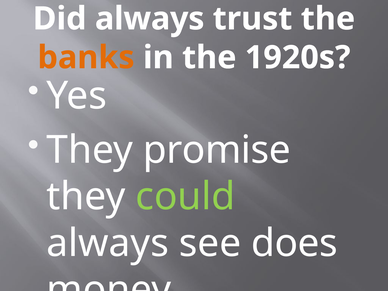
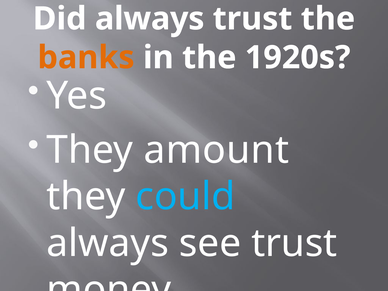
promise: promise -> amount (216, 150)
could colour: light green -> light blue (185, 197)
see does: does -> trust (294, 243)
